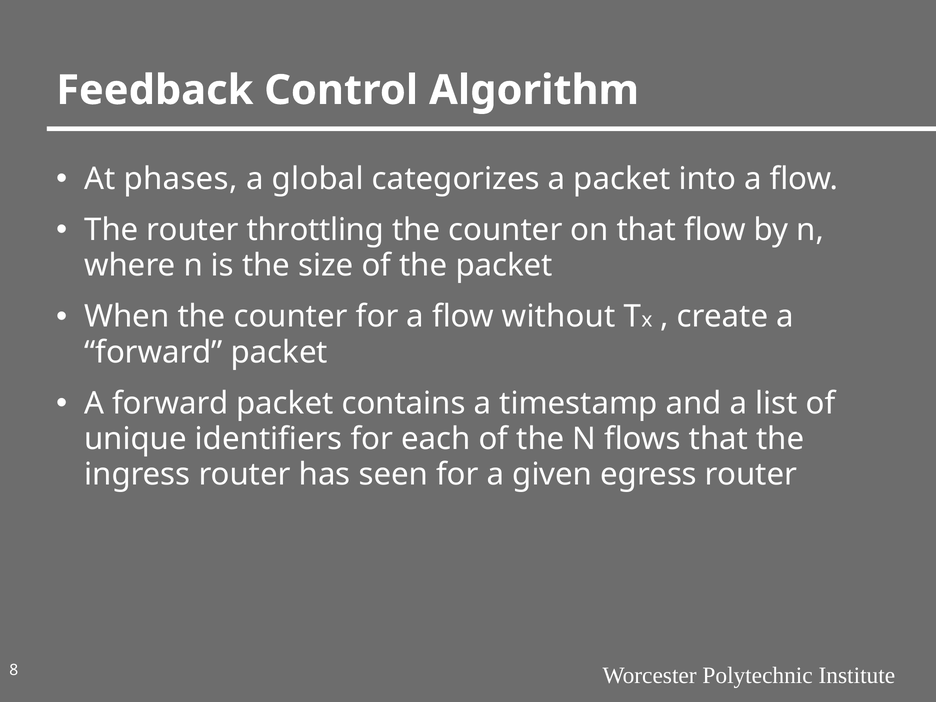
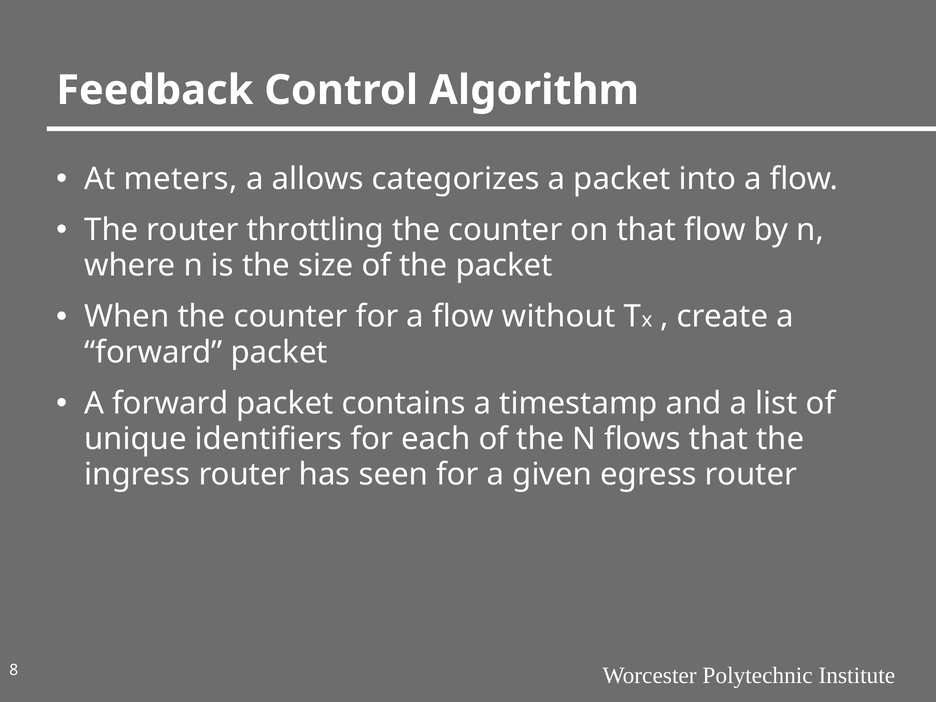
phases: phases -> meters (181, 179)
global: global -> allows (318, 179)
